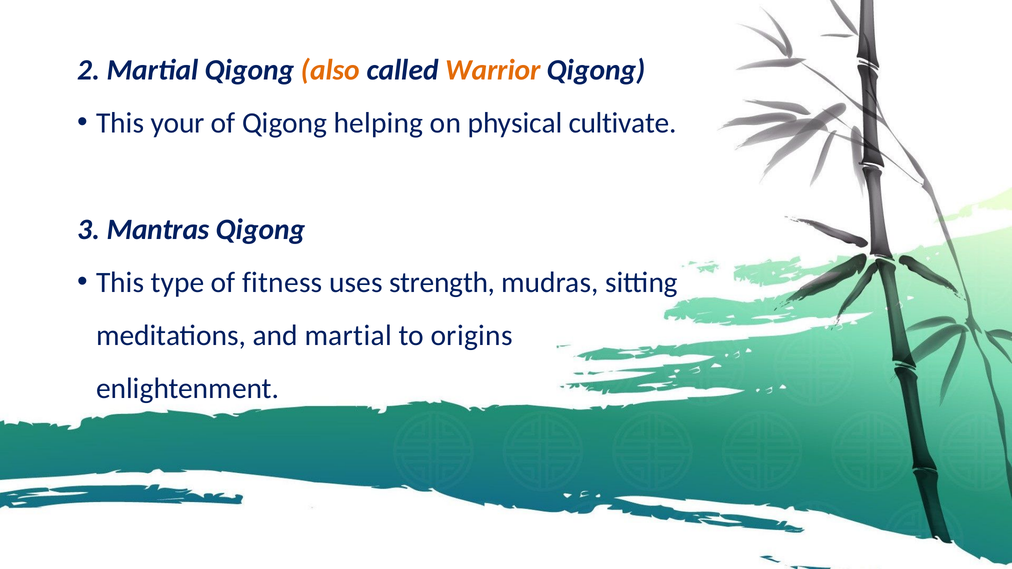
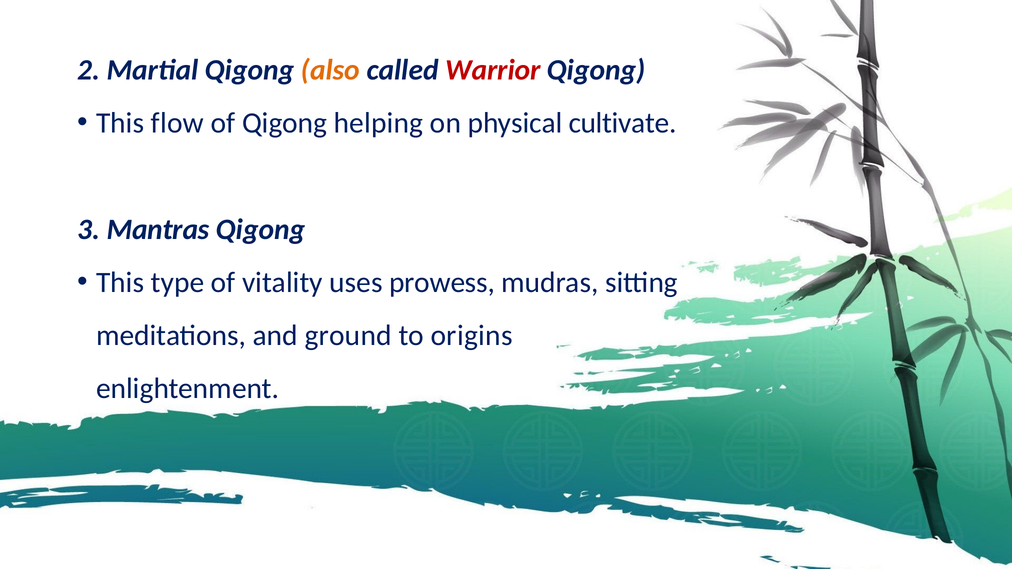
Warrior colour: orange -> red (493, 70)
your: your -> flow (177, 123)
fitness: fitness -> vitality (282, 283)
strength: strength -> prowess (442, 283)
and martial: martial -> ground (348, 336)
